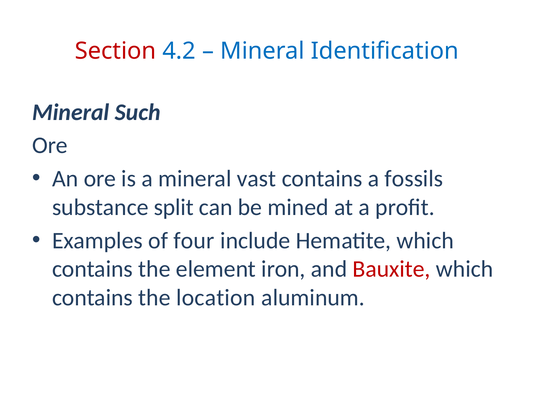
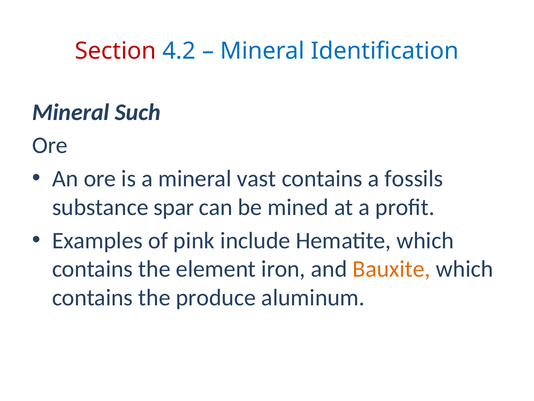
split: split -> spar (174, 207)
four: four -> pink (194, 240)
Bauxite colour: red -> orange (392, 269)
location: location -> produce (216, 297)
